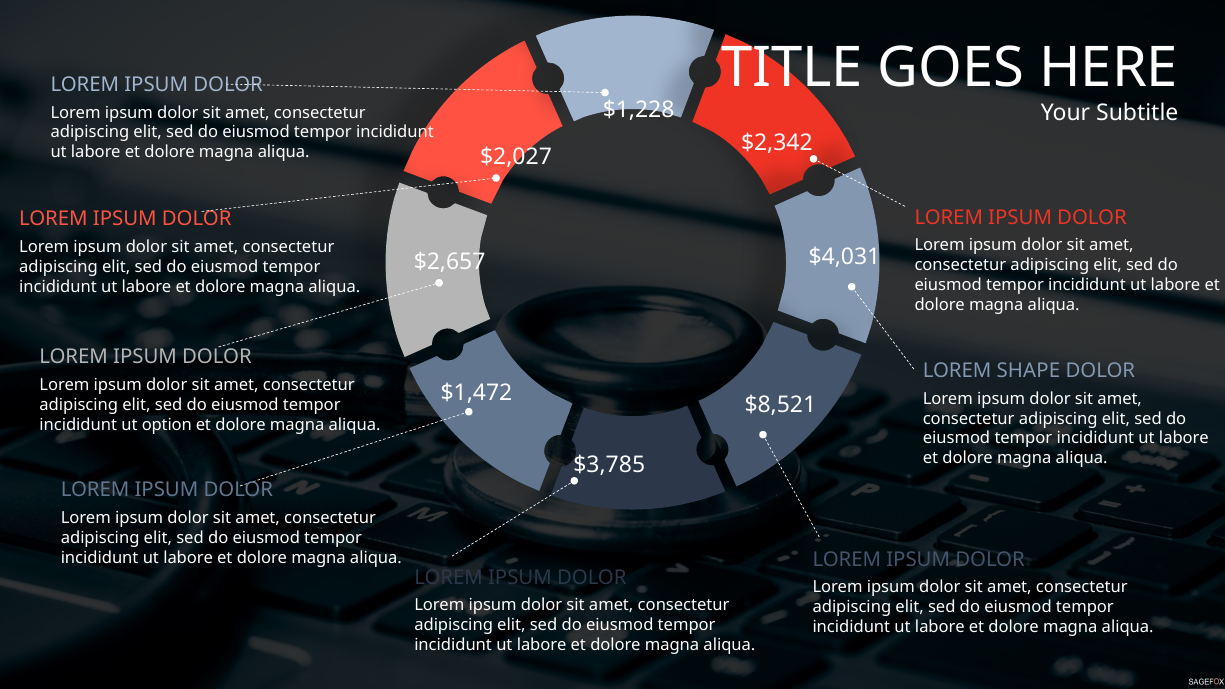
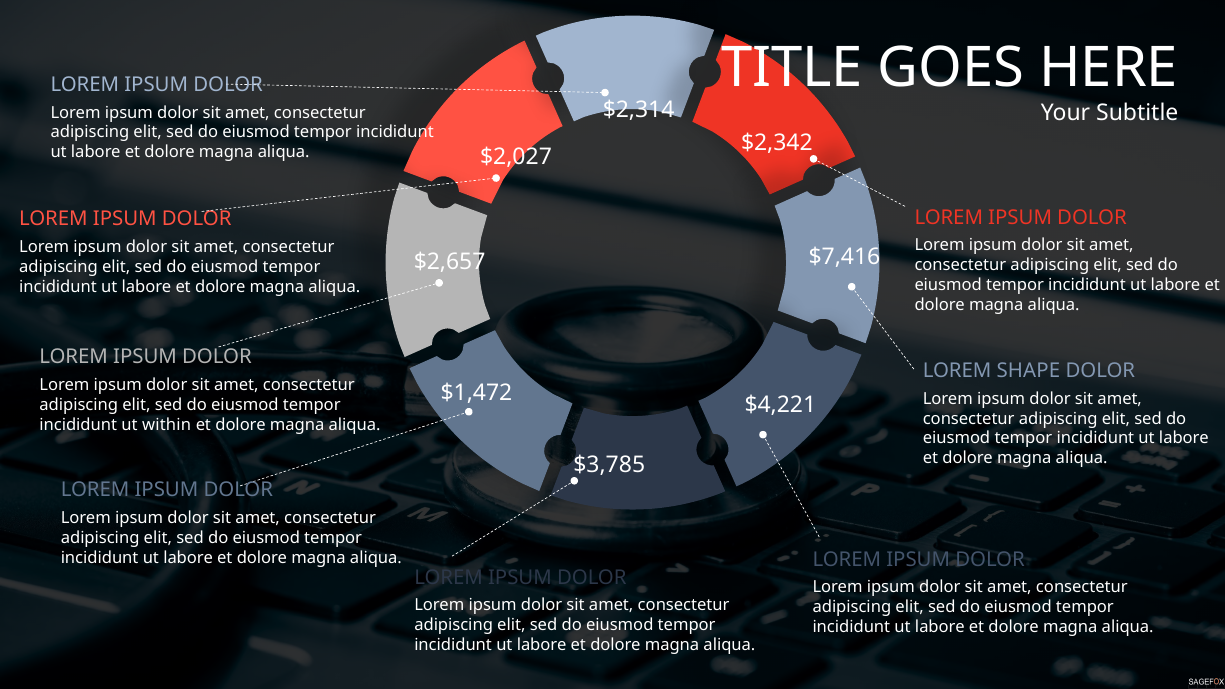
$1,228: $1,228 -> $2,314 (639, 109)
$4,031: $4,031 -> $7,416 (844, 257)
$8,521: $8,521 -> $4,221 (780, 405)
option: option -> within (167, 425)
